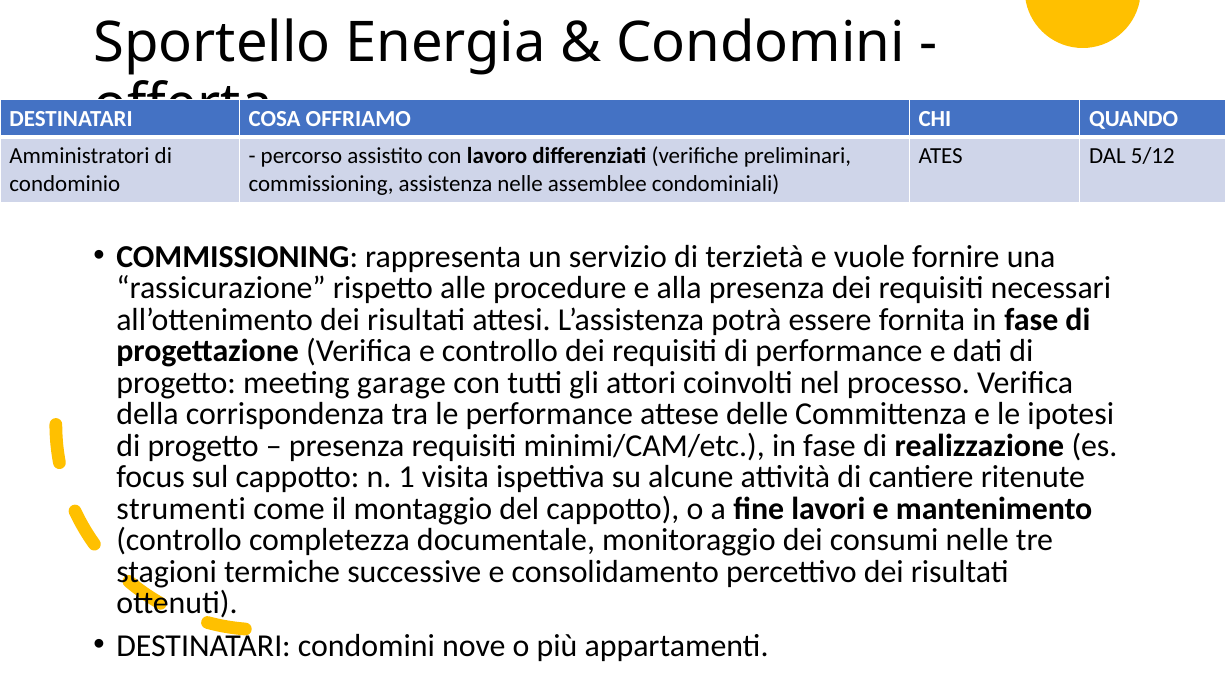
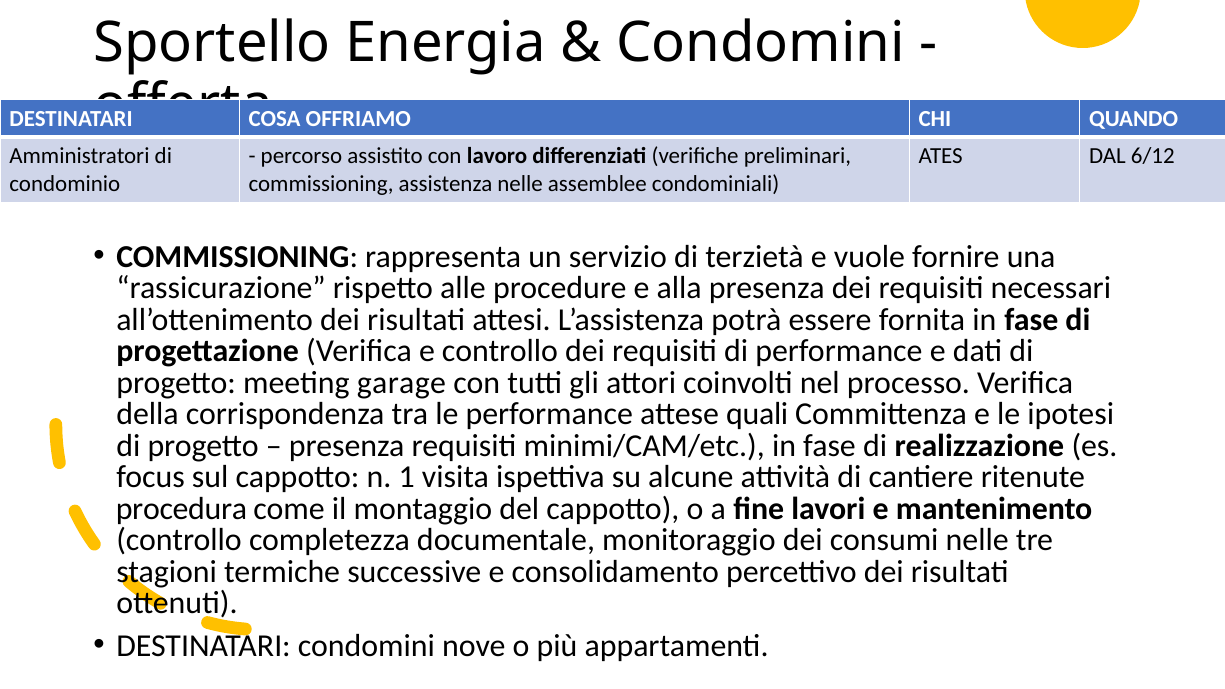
5/12: 5/12 -> 6/12 (1153, 156)
delle: delle -> quali (757, 414)
strumenti: strumenti -> procedura (181, 509)
